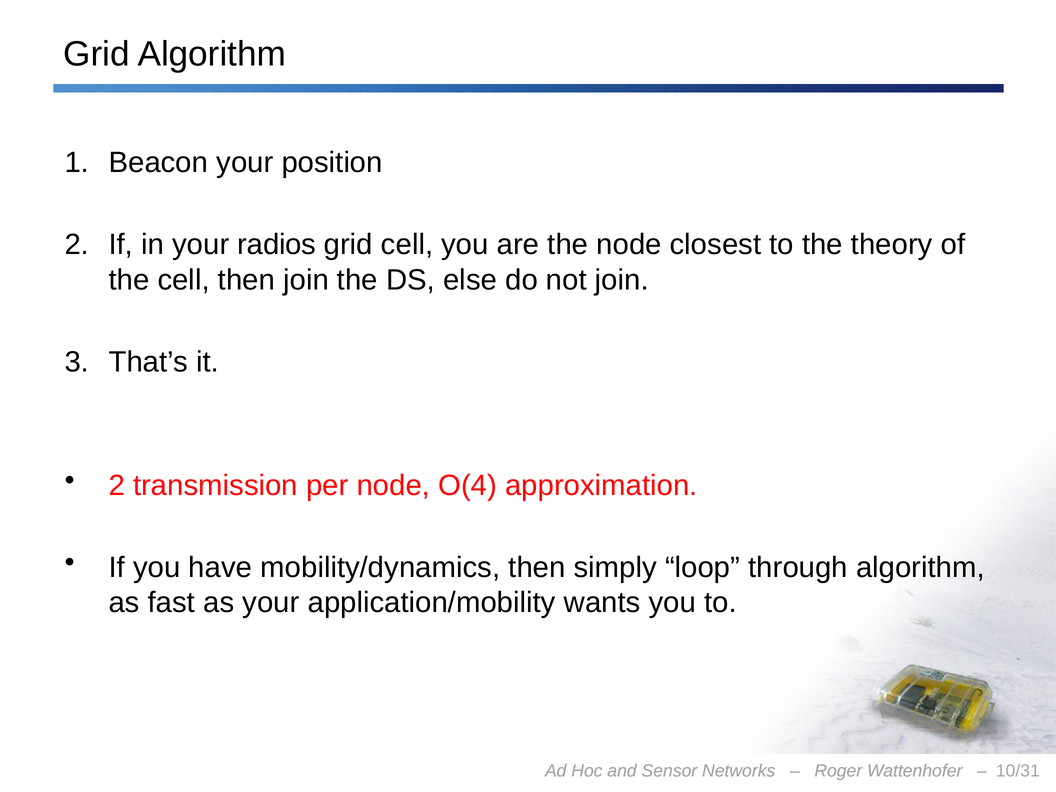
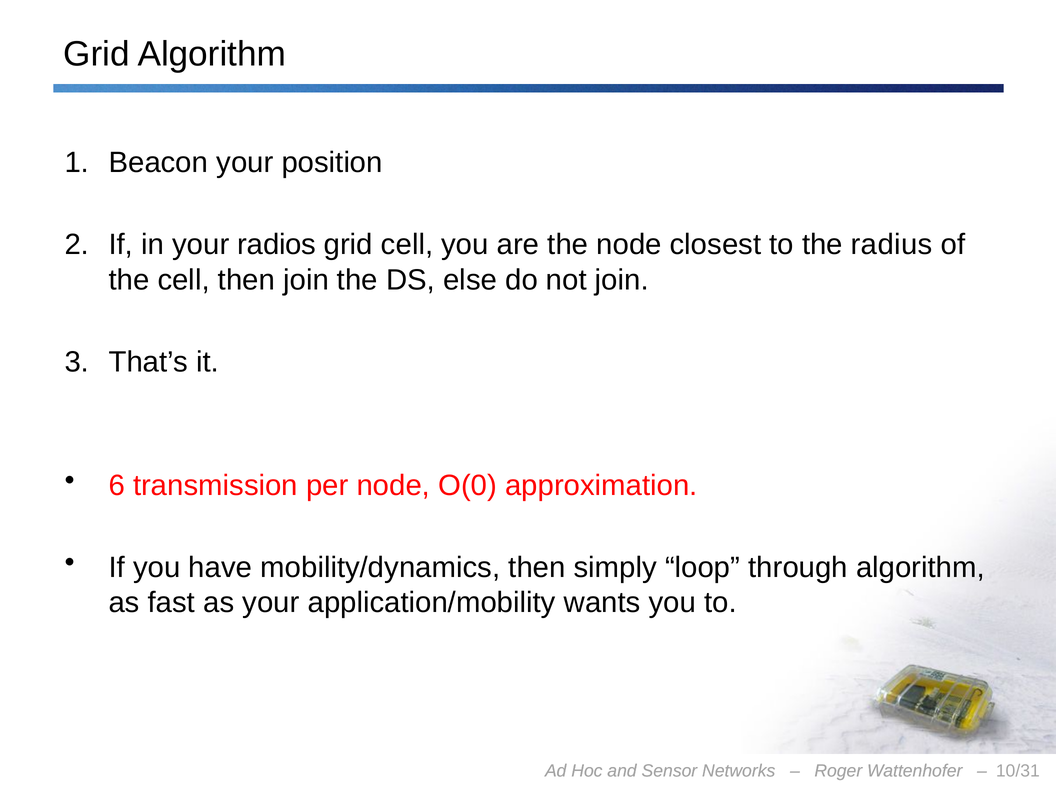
theory: theory -> radius (892, 245)
2: 2 -> 6 (117, 485)
O(4: O(4 -> O(0 (468, 485)
